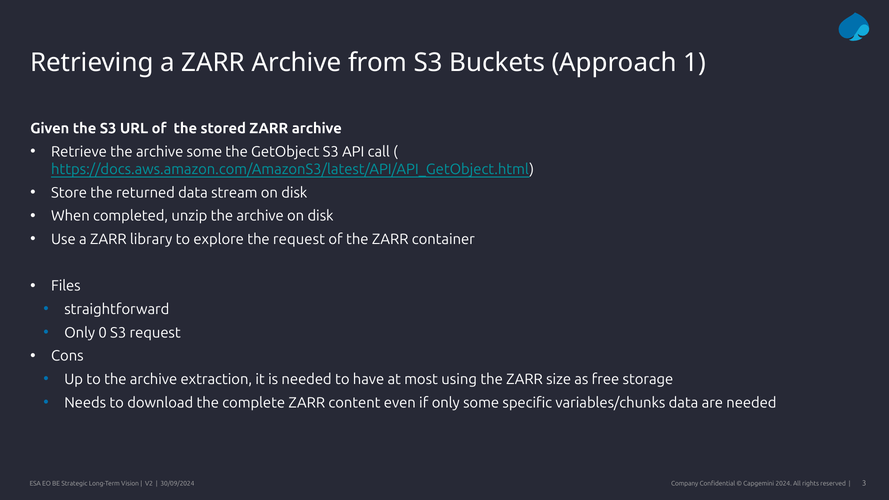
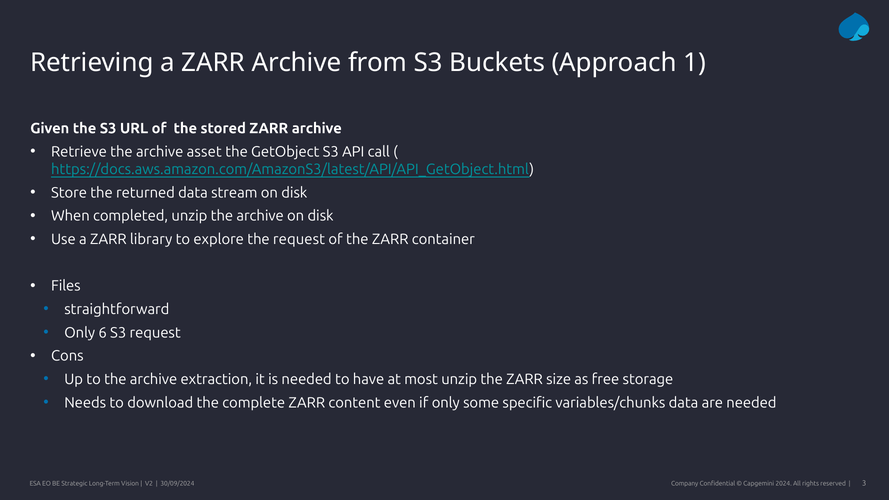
archive some: some -> asset (204, 152)
0: 0 -> 6 (103, 333)
most using: using -> unzip (459, 379)
